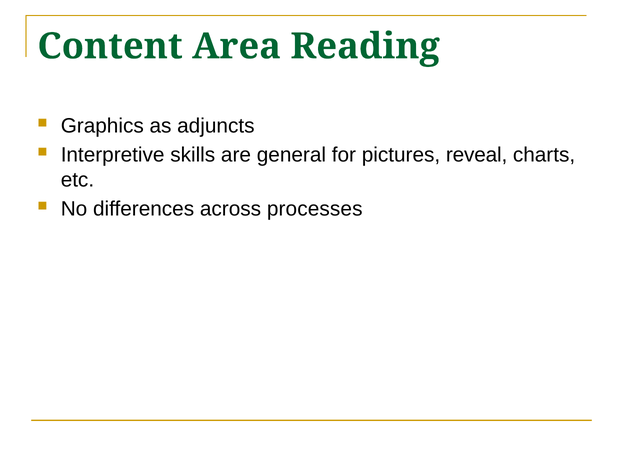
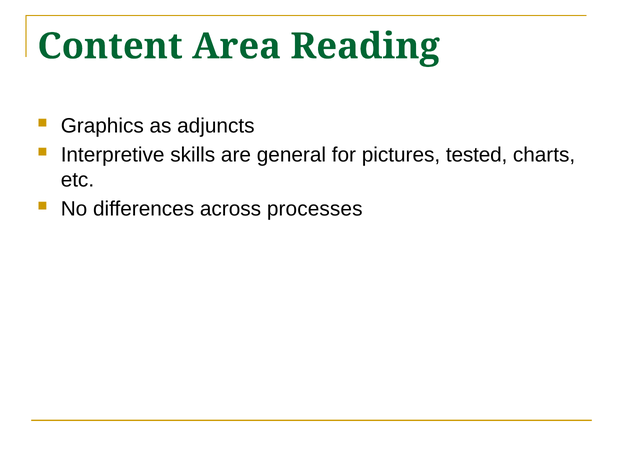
reveal: reveal -> tested (477, 155)
